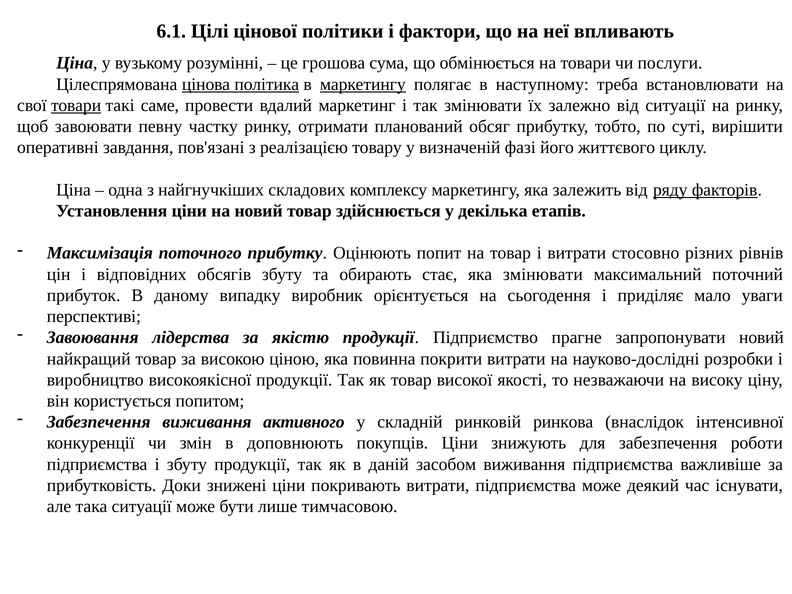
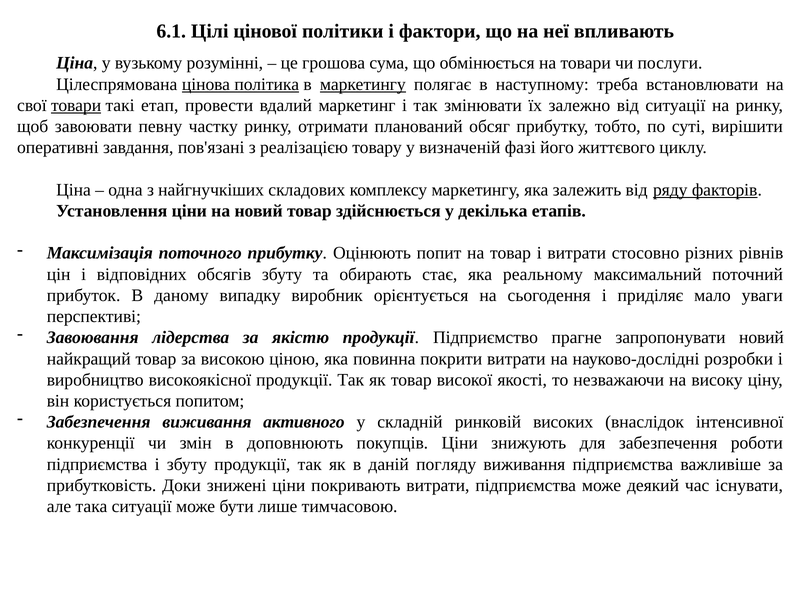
сaме: сaме -> етап (160, 105)
яка змінювати: змінювати -> реальному (543, 274)
ринкова: ринкова -> високих (563, 422)
засобом: засобом -> погляду (446, 464)
